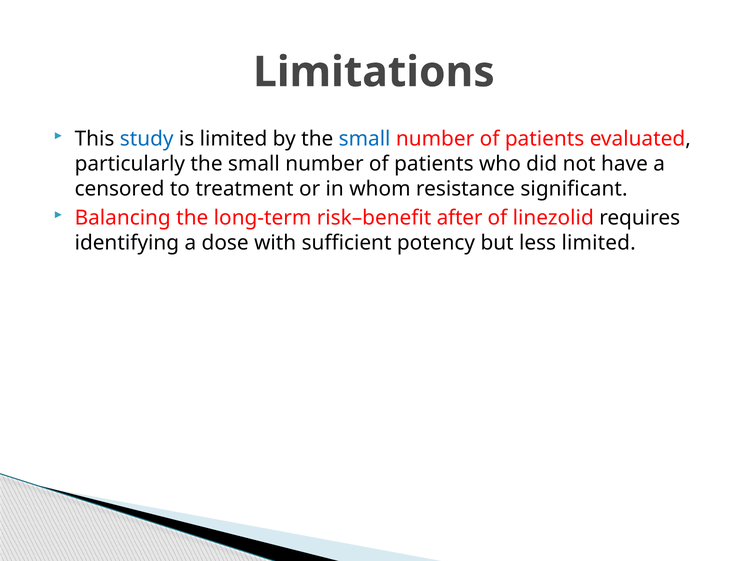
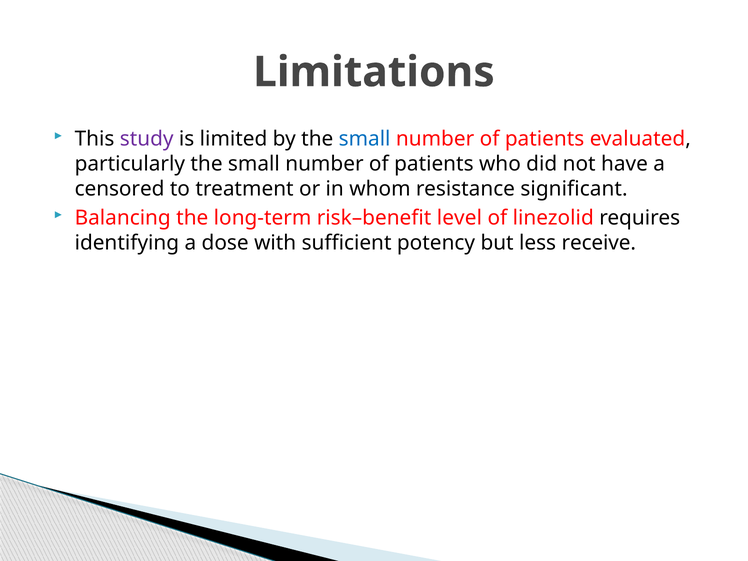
study colour: blue -> purple (147, 139)
after: after -> level (459, 218)
less limited: limited -> receive (599, 243)
